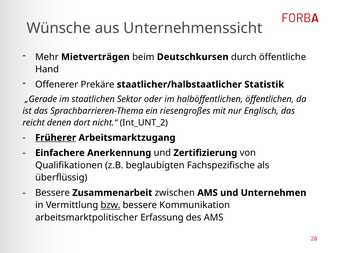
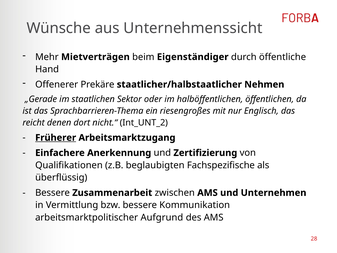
Deutschkursen: Deutschkursen -> Eigenständiger (193, 57)
Statistik: Statistik -> Nehmen (264, 84)
bzw underline: present -> none (110, 205)
Erfassung: Erfassung -> Aufgrund (162, 217)
